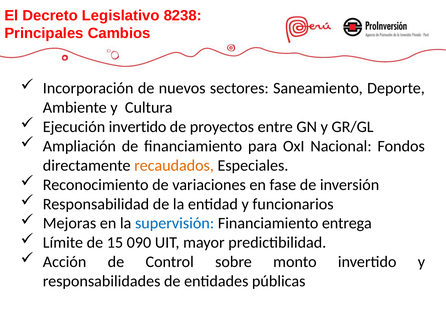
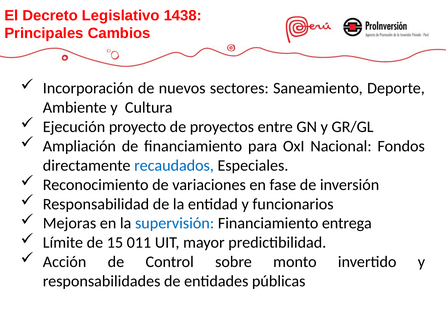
8238: 8238 -> 1438 (183, 16)
Ejecución invertido: invertido -> proyecto (138, 127)
recaudados colour: orange -> blue (174, 166)
090: 090 -> 011 (139, 243)
